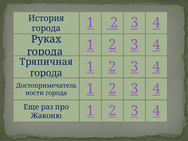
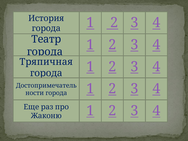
Руках: Руках -> Театр (46, 39)
